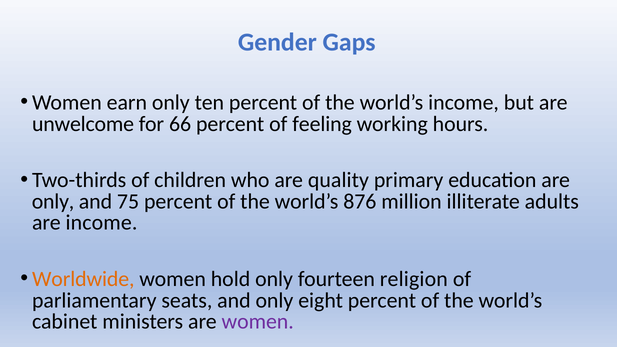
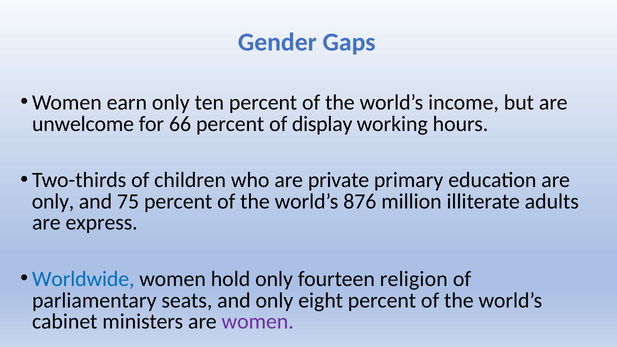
feeling: feeling -> display (322, 124)
quality: quality -> private (339, 180)
are income: income -> express (102, 223)
Worldwide colour: orange -> blue (83, 279)
